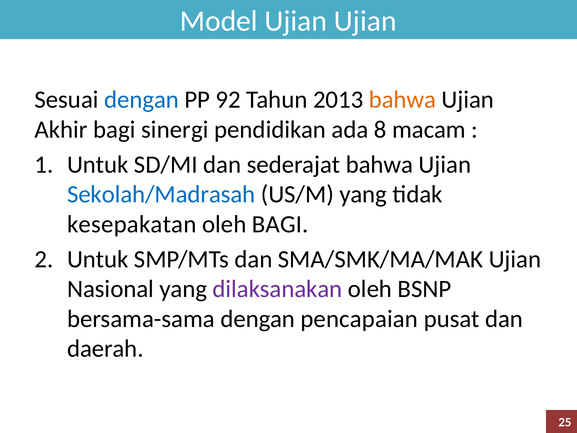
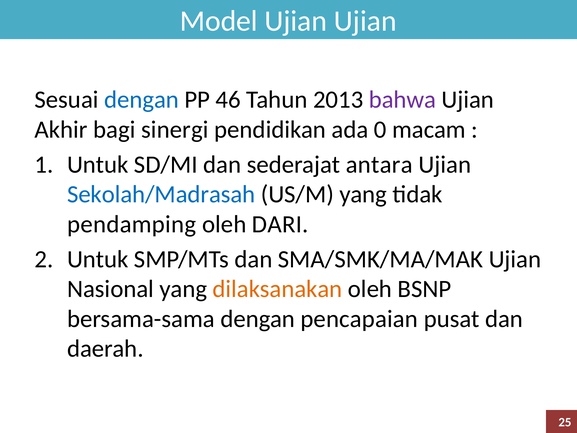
92: 92 -> 46 (228, 100)
bahwa colour: orange -> purple (403, 100)
8: 8 -> 0 (380, 129)
sederajat bahwa: bahwa -> antara (379, 164)
kesepakatan: kesepakatan -> pendamping (132, 224)
oleh BAGI: BAGI -> DARI (280, 224)
dilaksanakan colour: purple -> orange (277, 289)
